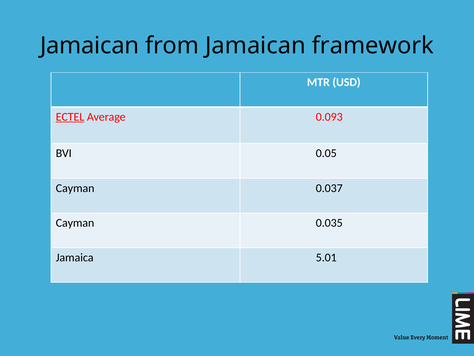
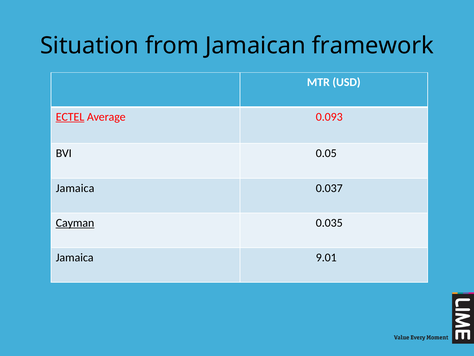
Jamaican: Jamaican -> Situation (89, 46)
Cayman: Cayman -> Jamaica (75, 188)
Cayman underline: none -> present (75, 223)
5.01: 5.01 -> 9.01 (326, 257)
